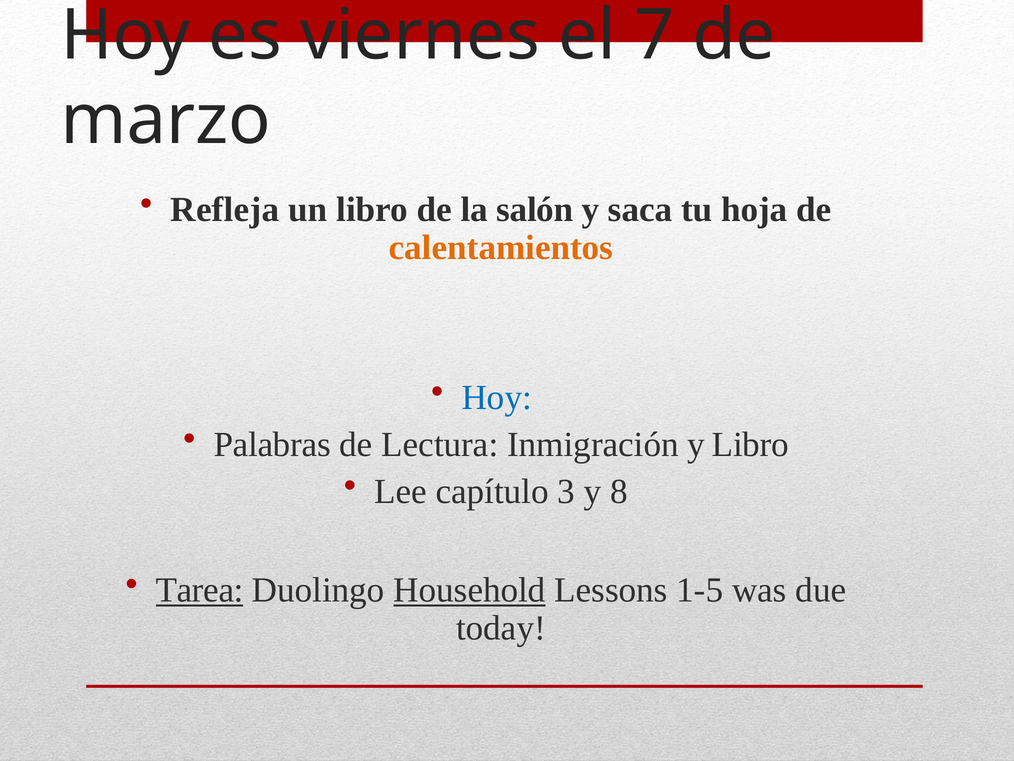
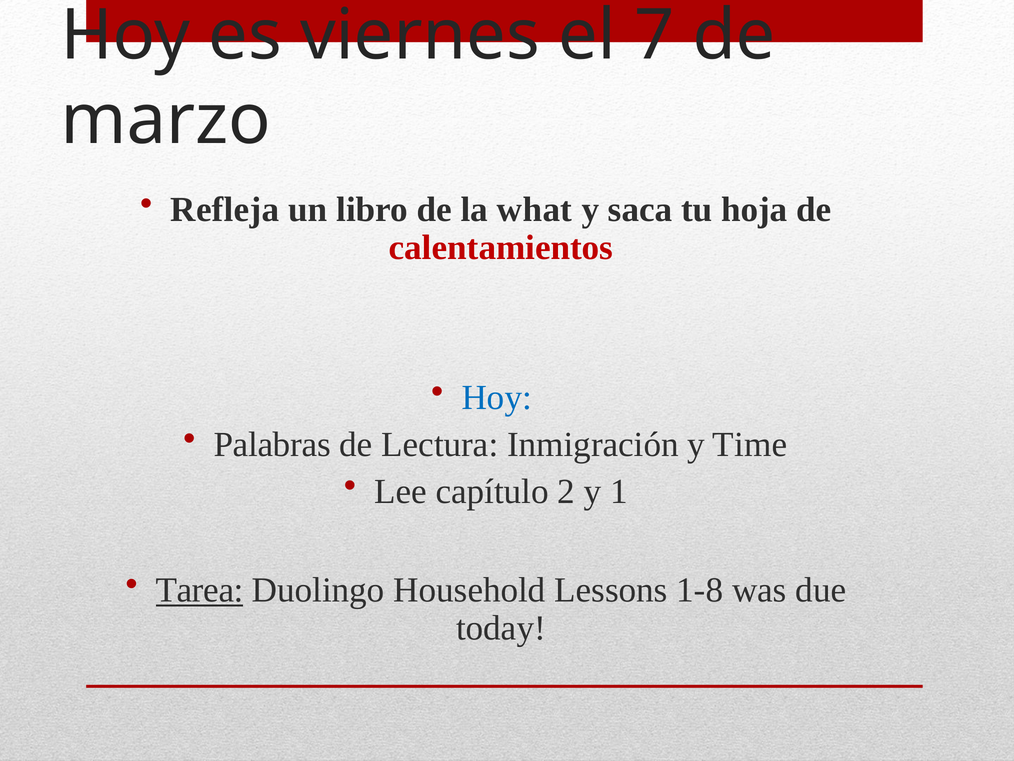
salón: salón -> what (534, 209)
calentamientos colour: orange -> red (501, 247)
y Libro: Libro -> Time (750, 444)
3: 3 -> 2 (566, 491)
8: 8 -> 1 (619, 491)
Household underline: present -> none (469, 590)
1-5: 1-5 -> 1-8 (700, 590)
